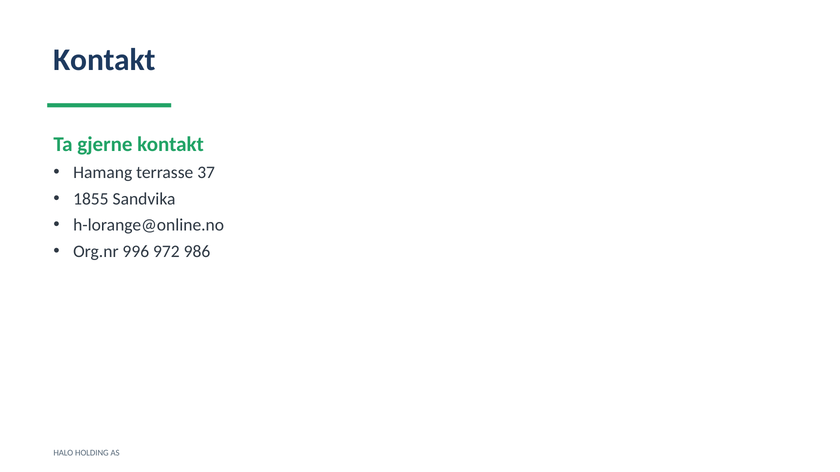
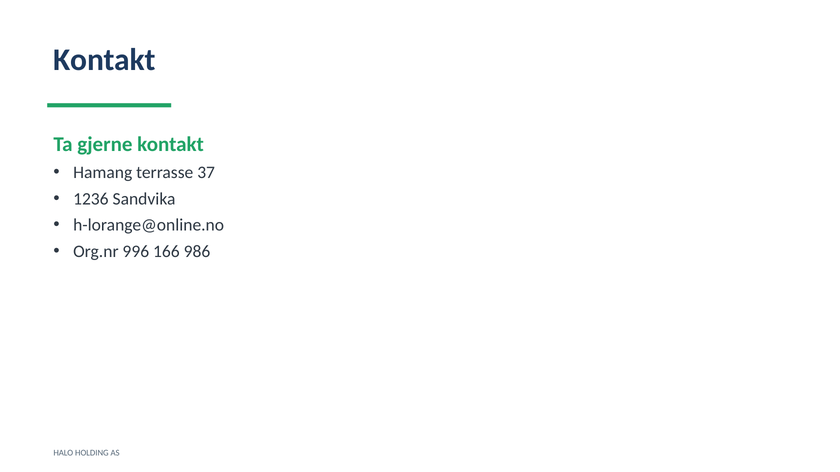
1855: 1855 -> 1236 (91, 199)
972: 972 -> 166 (166, 252)
